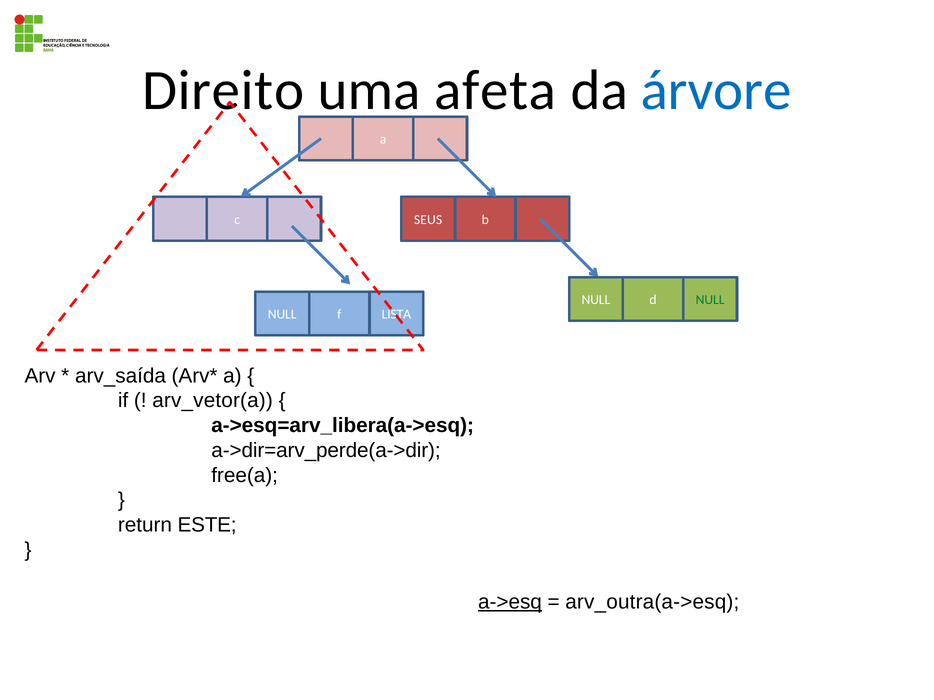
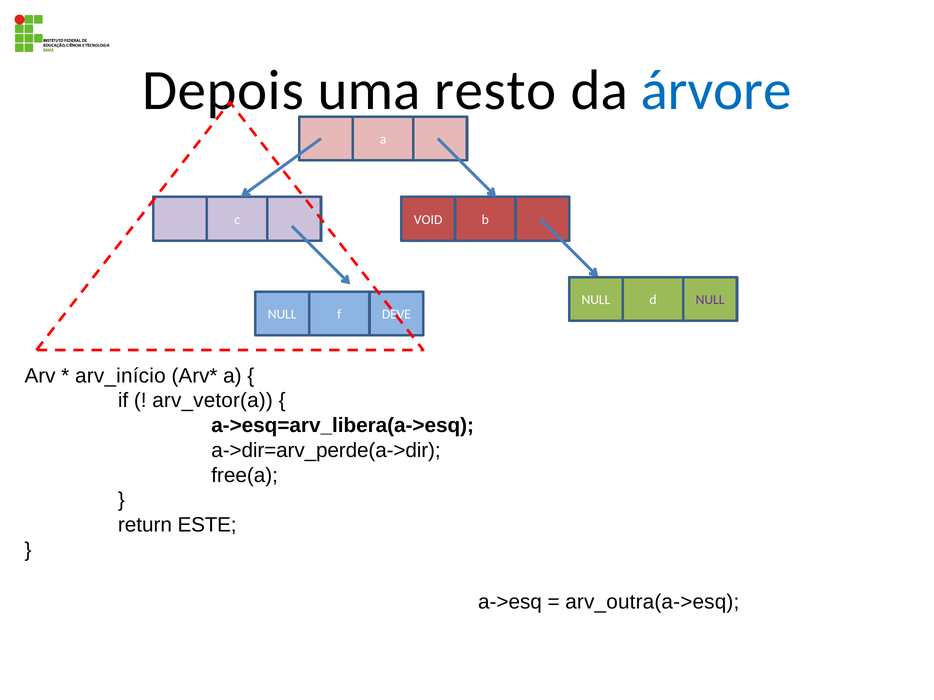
Direito: Direito -> Depois (223, 90)
afeta: afeta -> resto (495, 90)
SEUS: SEUS -> VOID (428, 220)
NULL colour: green -> purple (710, 300)
LISTA: LISTA -> DEVE (396, 315)
arv_saída: arv_saída -> arv_início (120, 376)
a->esq underline: present -> none (510, 602)
